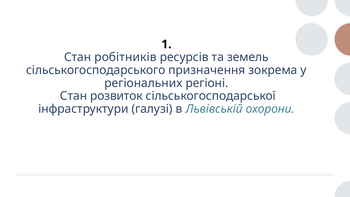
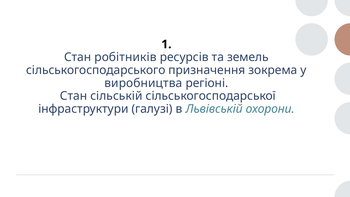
регіональних: регіональних -> виробництва (143, 83)
розвиток: розвиток -> сільській (116, 96)
